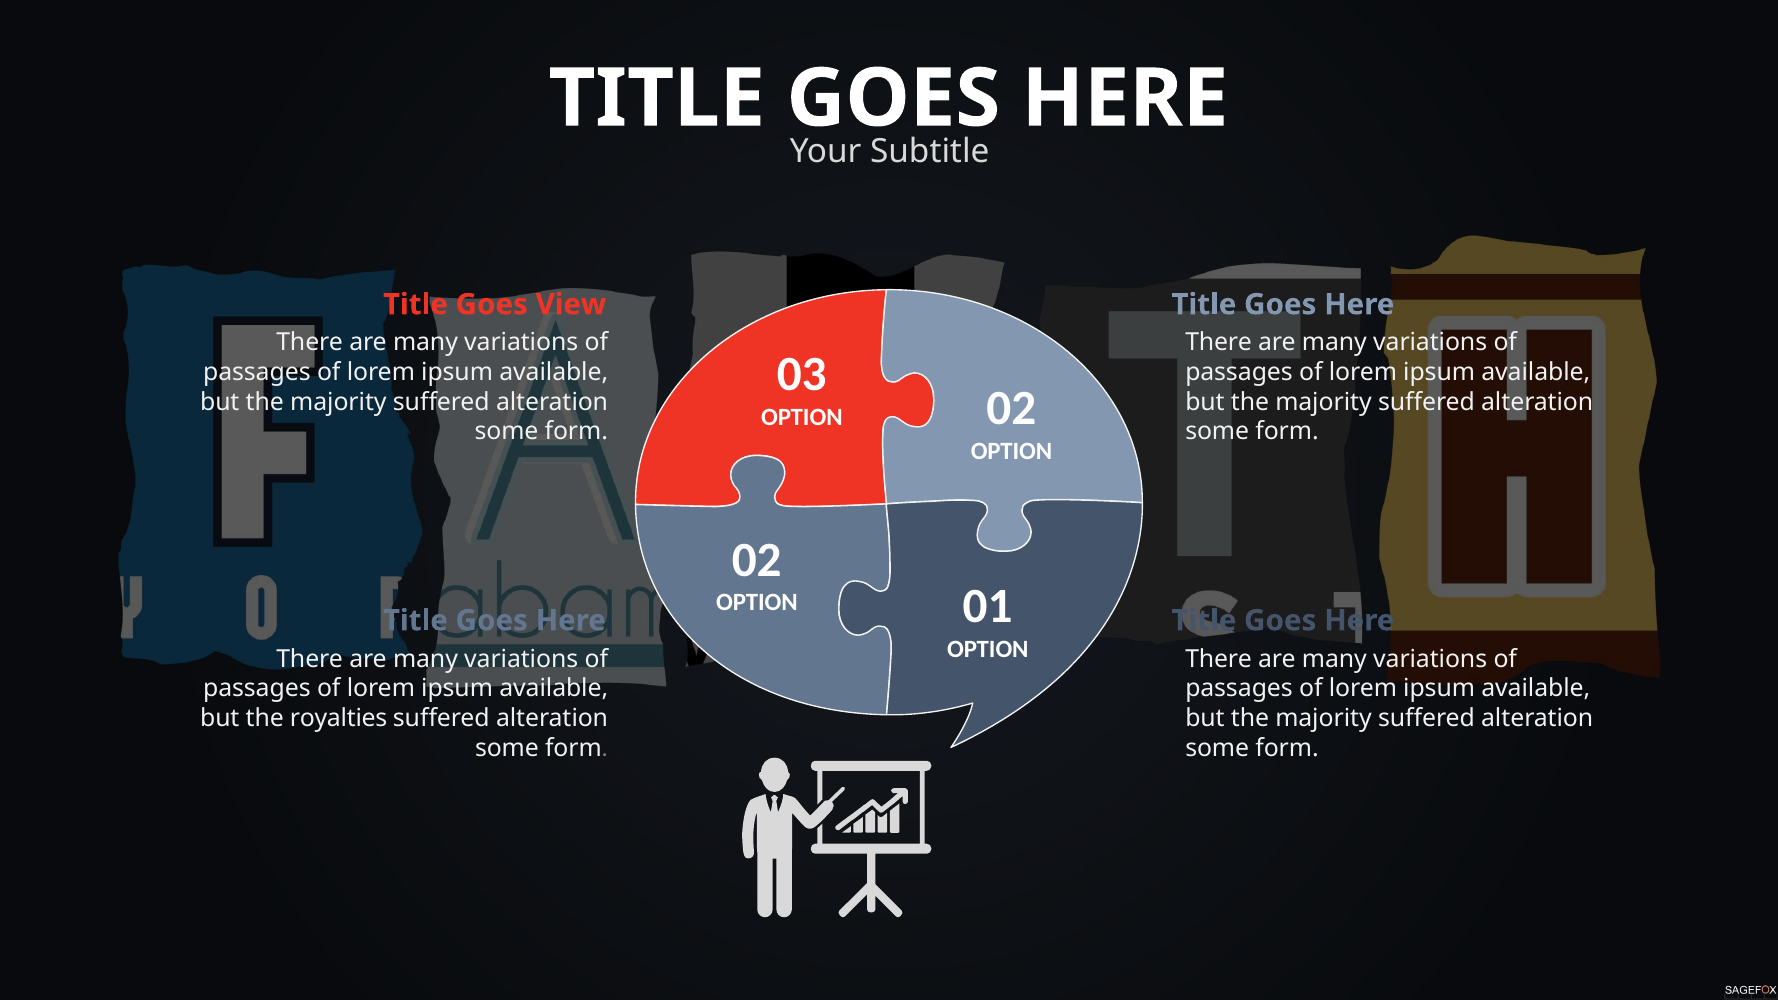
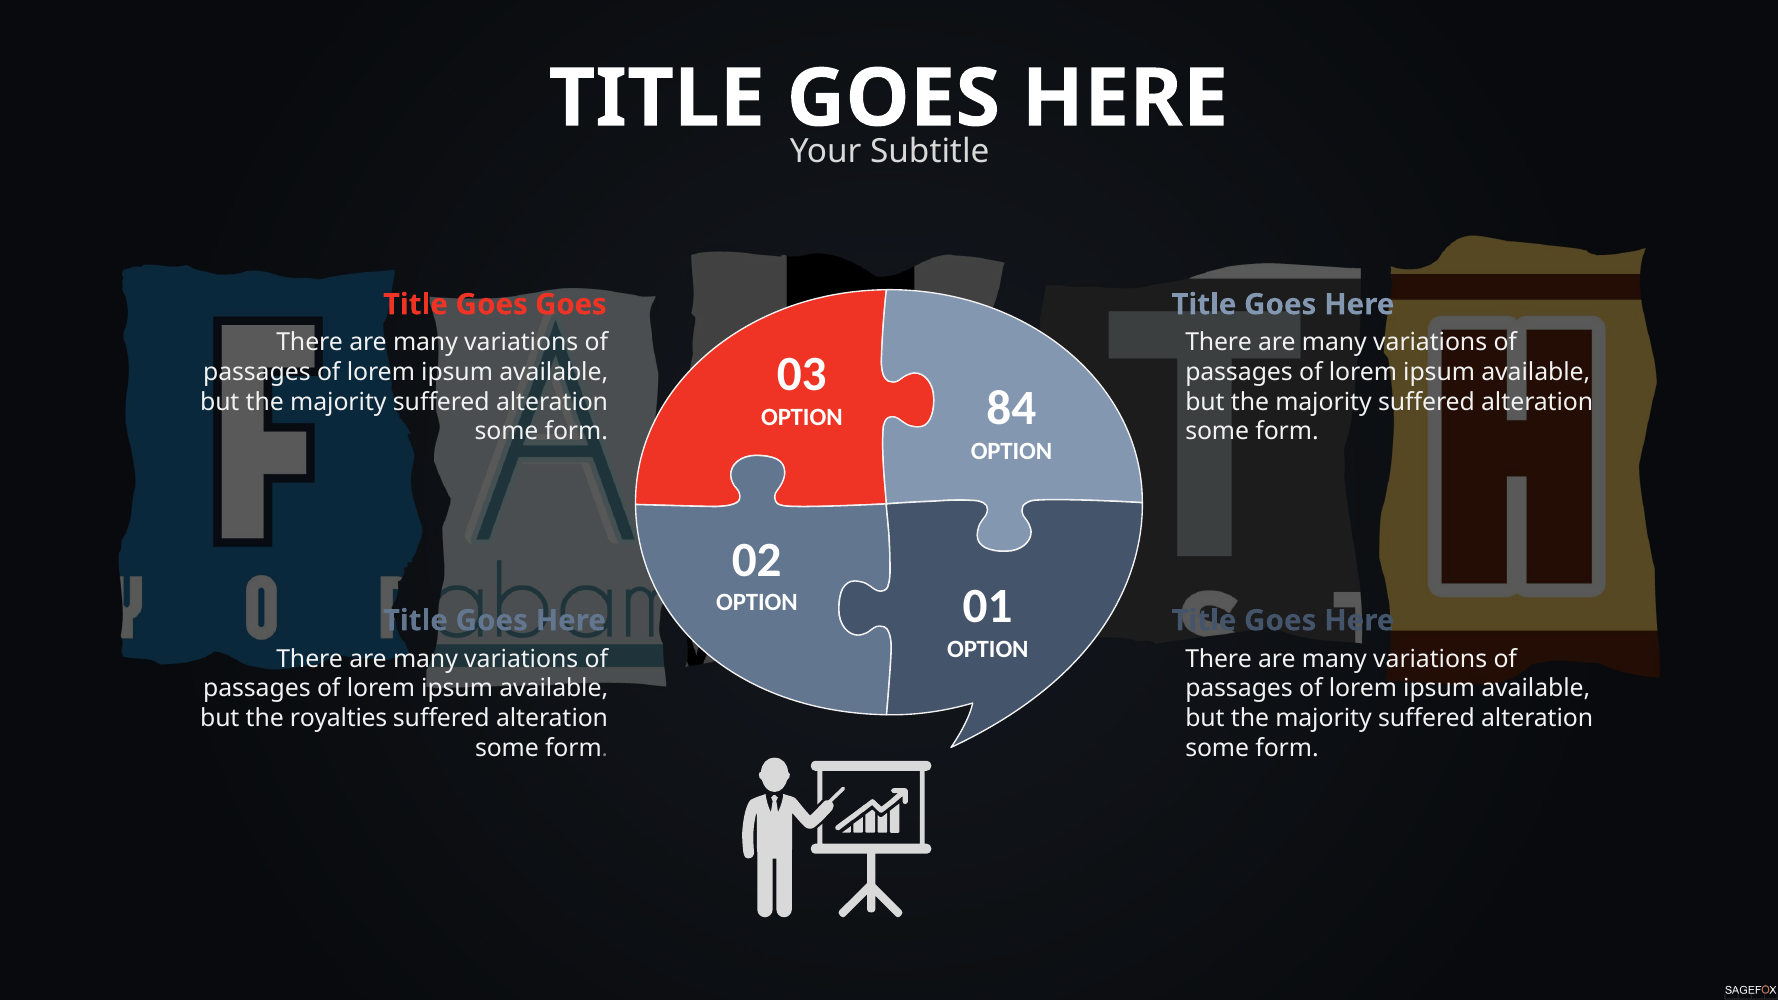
Goes View: View -> Goes (571, 305)
02: 02 -> 84 (1011, 408)
